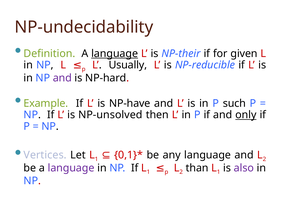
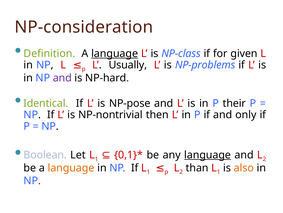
NP-undecidability: NP-undecidability -> NP-consideration (84, 27)
NP-their: NP-their -> NP-class (181, 53)
NP-reducible: NP-reducible -> NP-problems (205, 65)
Example: Example -> Identical (46, 103)
NP-have: NP-have -> NP-pose (130, 103)
such: such -> their (234, 103)
NP-unsolved: NP-unsolved -> NP-nontrivial (110, 114)
only underline: present -> none (246, 114)
Vertices: Vertices -> Boolean (45, 154)
language underline: none -> present (208, 154)
language colour: purple -> orange (71, 167)
also colour: purple -> orange (244, 167)
